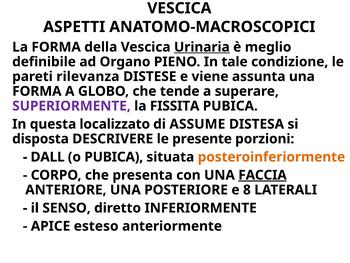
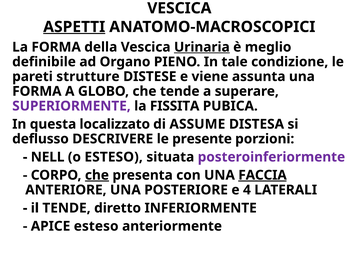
ASPETTI underline: none -> present (74, 27)
rilevanza: rilevanza -> strutture (88, 76)
disposta: disposta -> deflusso (40, 139)
DALL: DALL -> NELL (48, 157)
o PUBICA: PUBICA -> ESTESO (114, 157)
posteroinferiormente colour: orange -> purple (271, 157)
che underline: none -> present (97, 175)
8: 8 -> 4 (247, 190)
il SENSO: SENSO -> TENDE (66, 208)
